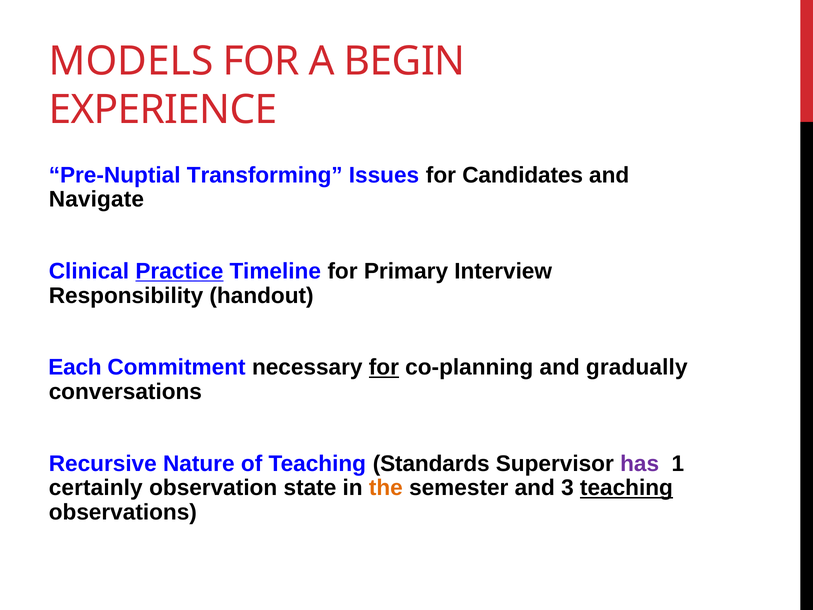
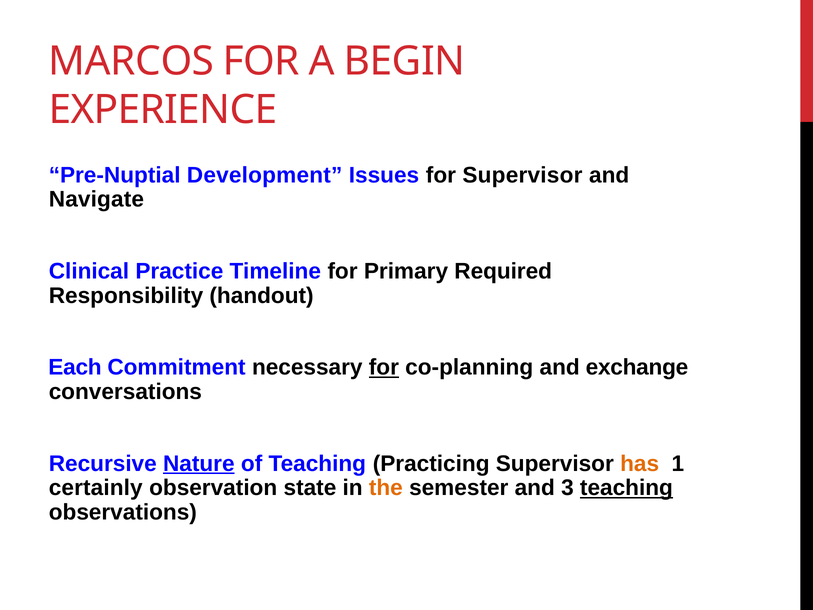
MODELS: MODELS -> MARCOS (131, 61)
Transforming: Transforming -> Development (265, 175)
for Candidates: Candidates -> Supervisor (522, 175)
Practice underline: present -> none (179, 271)
Interview: Interview -> Required (503, 271)
gradually: gradually -> exchange (637, 367)
Nature underline: none -> present (199, 463)
Standards: Standards -> Practicing (431, 463)
has colour: purple -> orange (640, 463)
